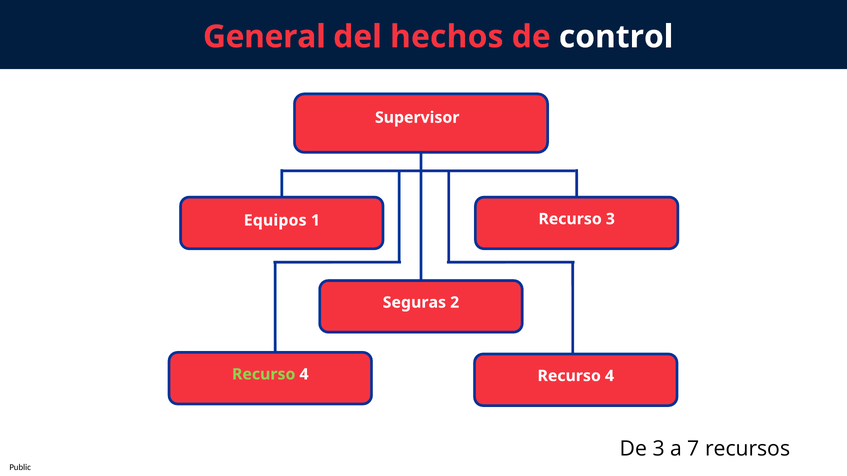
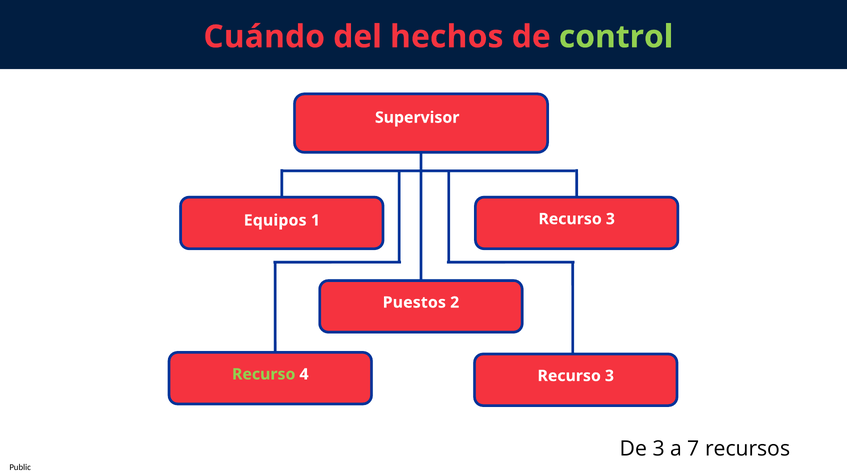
General: General -> Cuándo (264, 37)
control colour: white -> light green (616, 37)
Seguras: Seguras -> Puestos (414, 303)
4 Recurso 4: 4 -> 3 (609, 376)
